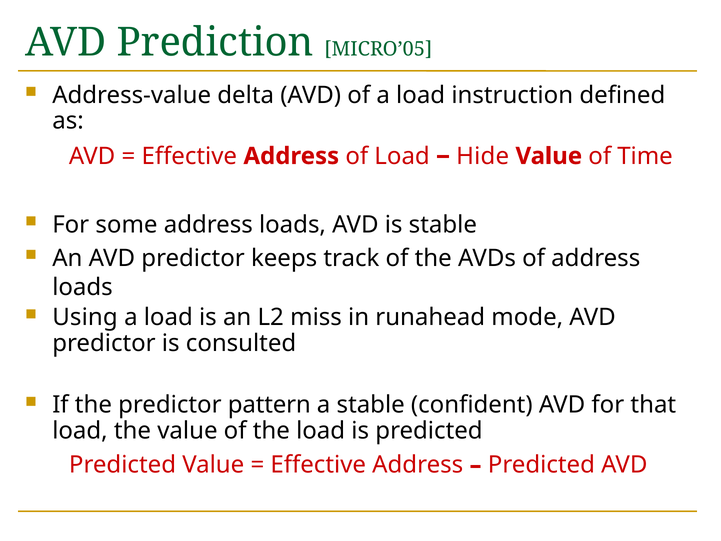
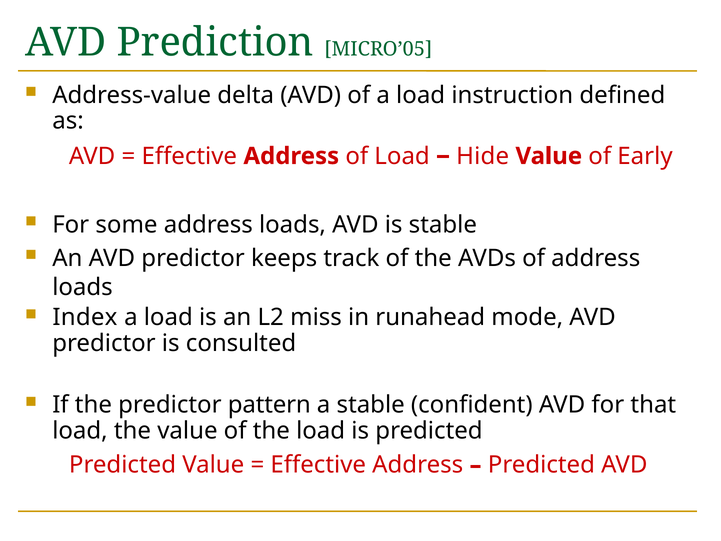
Time: Time -> Early (645, 156)
Using: Using -> Index (85, 317)
